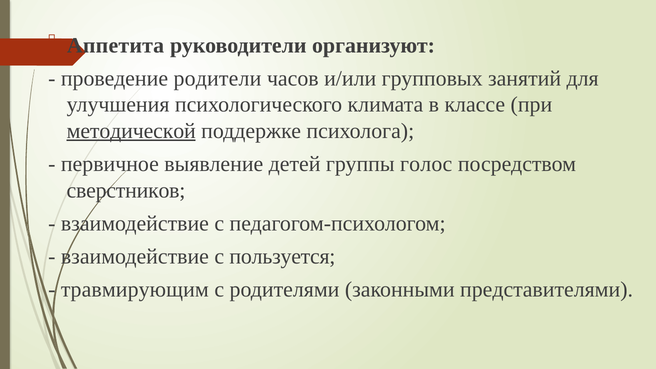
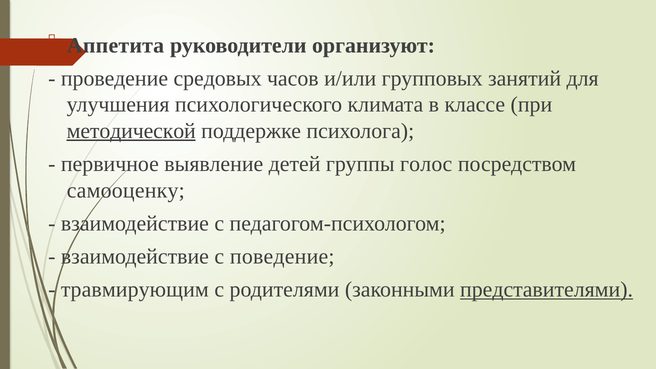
родители: родители -> средовых (218, 78)
сверстников: сверстников -> самооценку (126, 190)
пользуется: пользуется -> поведение (282, 257)
представителями underline: none -> present (547, 290)
